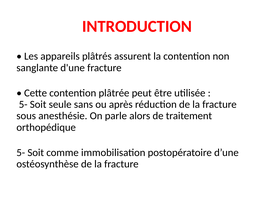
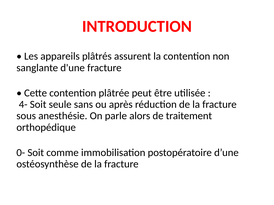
5-: 5- -> 4- (23, 105)
5-: 5- -> 0- (21, 153)
